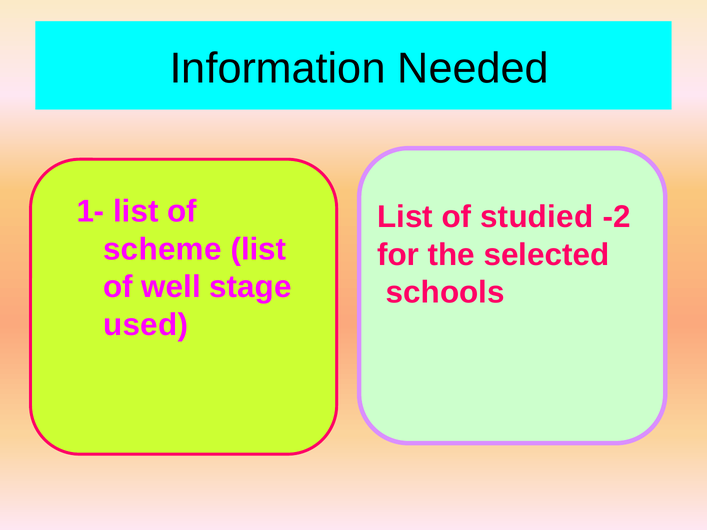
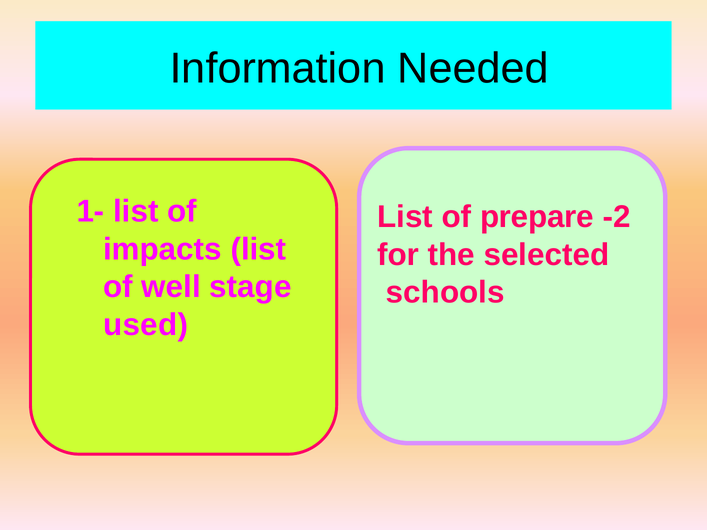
studied: studied -> prepare (537, 217)
scheme: scheme -> impacts (162, 249)
